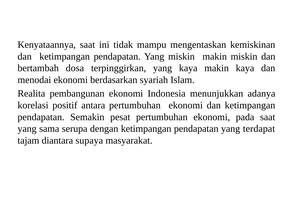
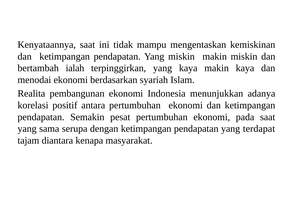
dosa: dosa -> ialah (75, 68)
supaya: supaya -> kenapa (89, 140)
